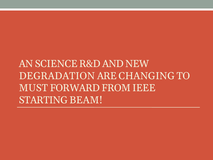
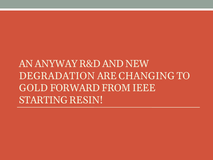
SCIENCE: SCIENCE -> ANYWAY (56, 64)
MUST: MUST -> GOLD (33, 88)
BEAM: BEAM -> RESIN (86, 100)
